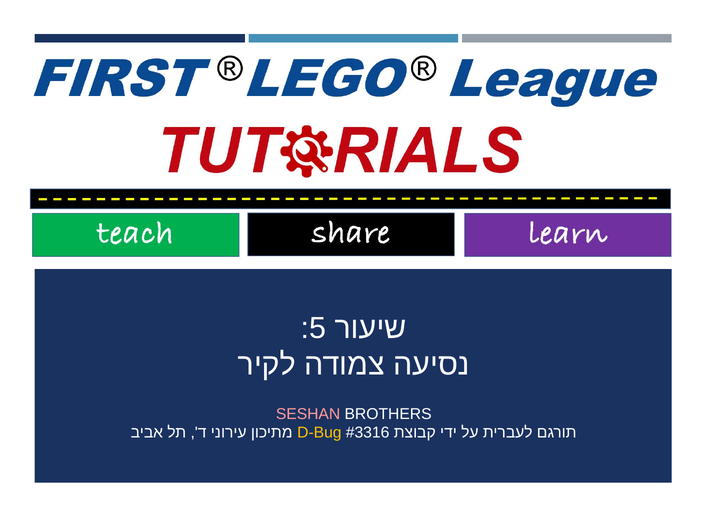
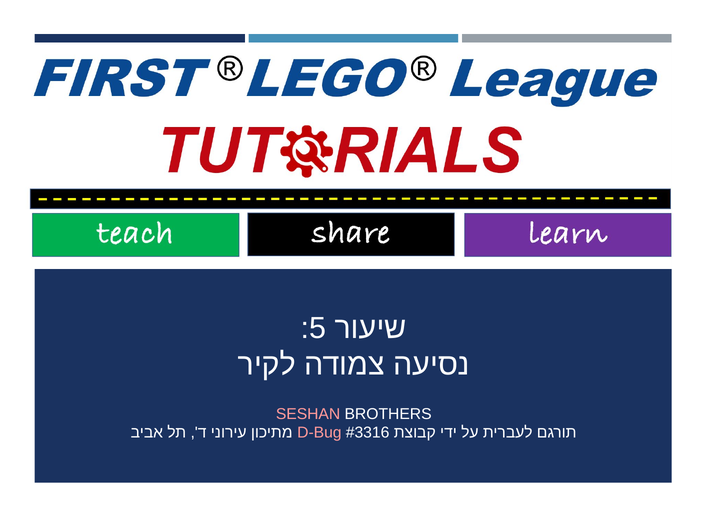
D-Bug colour: yellow -> pink (319, 433)
